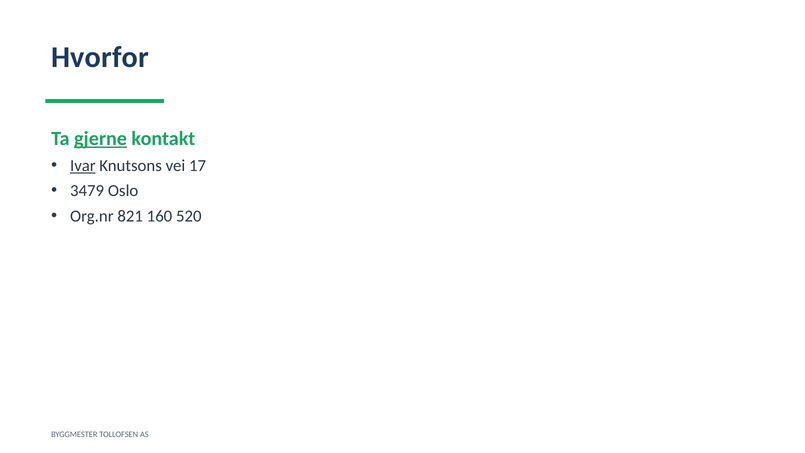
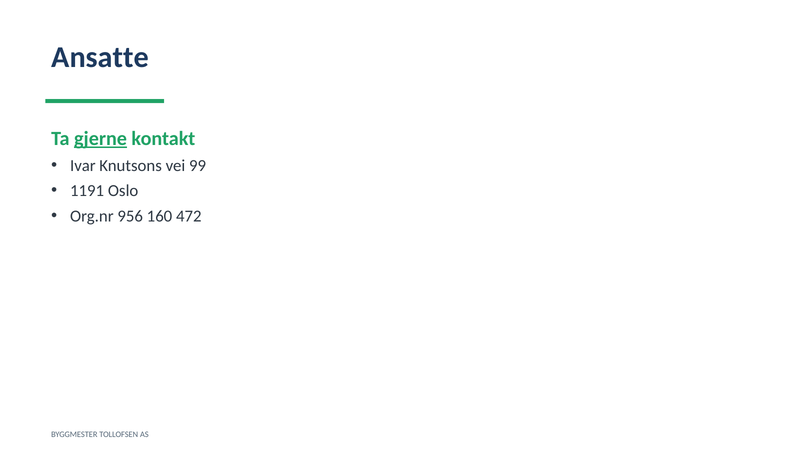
Hvorfor: Hvorfor -> Ansatte (100, 57)
Ivar underline: present -> none (83, 166)
17: 17 -> 99 (198, 166)
3479: 3479 -> 1191 (87, 191)
821: 821 -> 956 (130, 216)
520: 520 -> 472 (189, 216)
